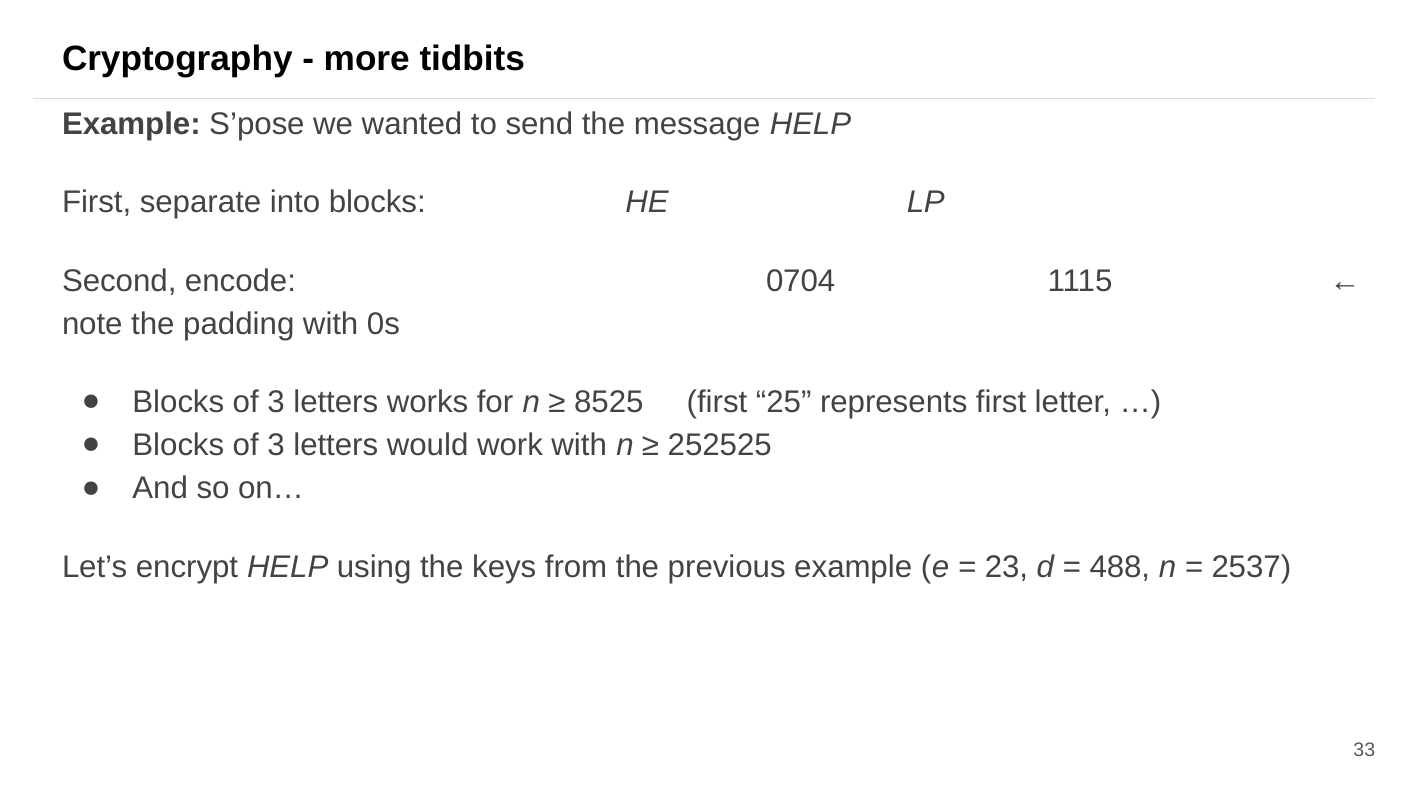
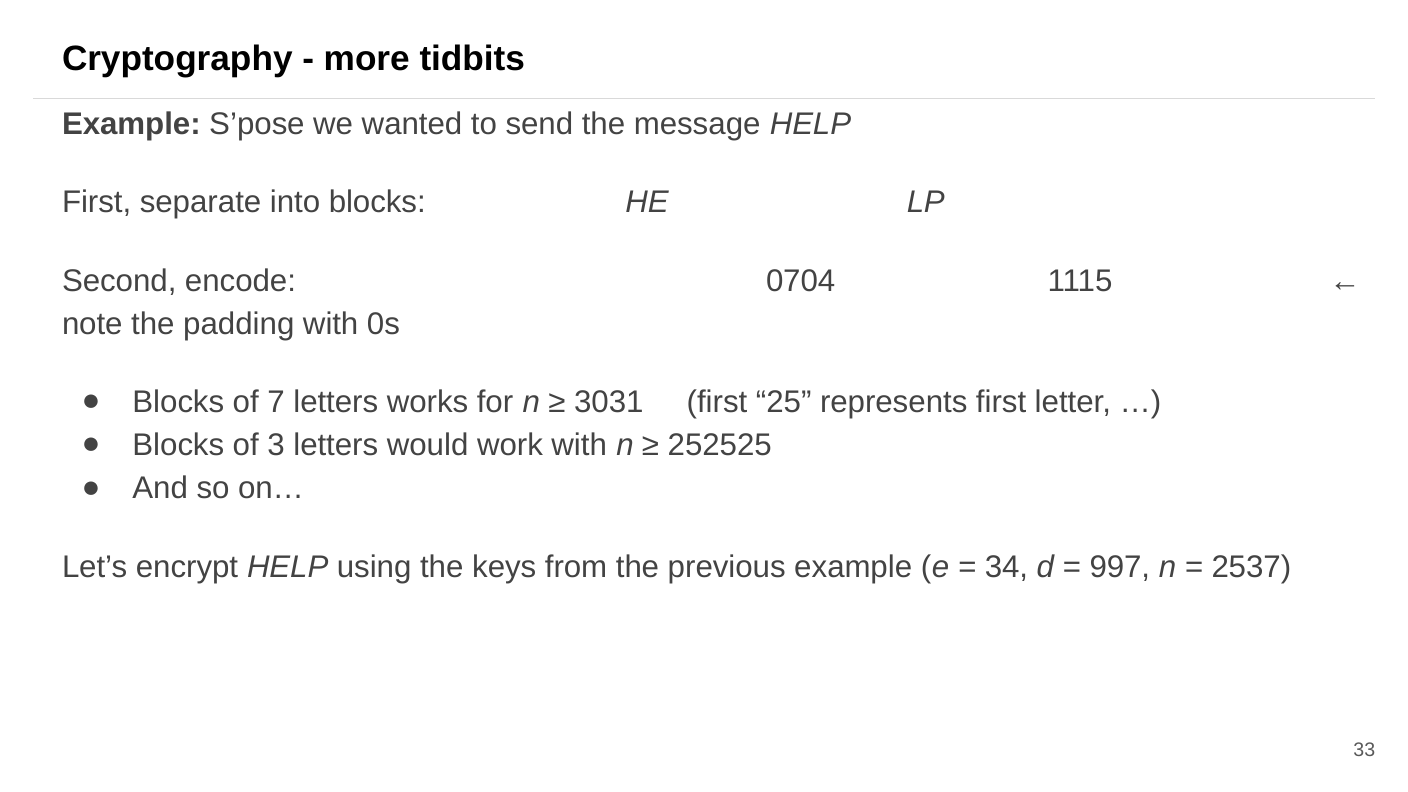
3: 3 -> 7 (276, 402)
8525: 8525 -> 3031 (609, 402)
23: 23 -> 34 (1006, 567)
488: 488 -> 997 (1120, 567)
